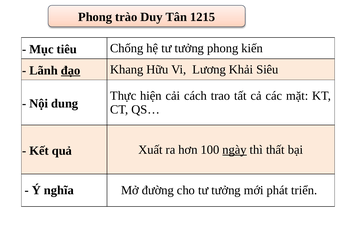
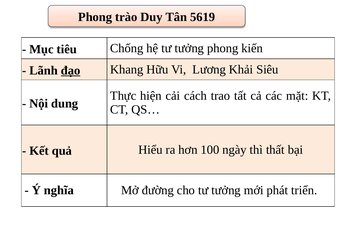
1215: 1215 -> 5619 (203, 17)
Xuất: Xuất -> Hiểu (150, 150)
ngày underline: present -> none (235, 150)
